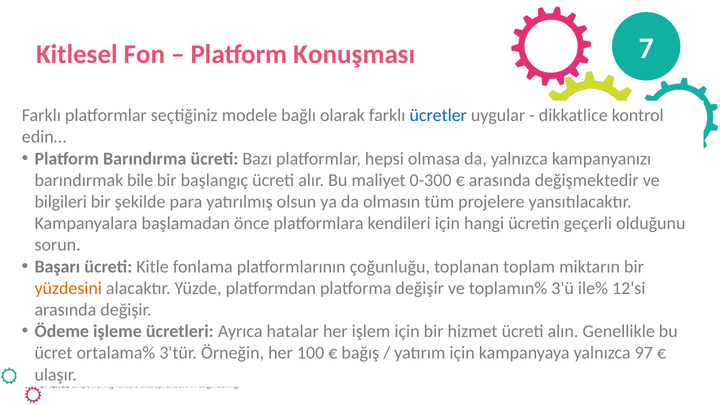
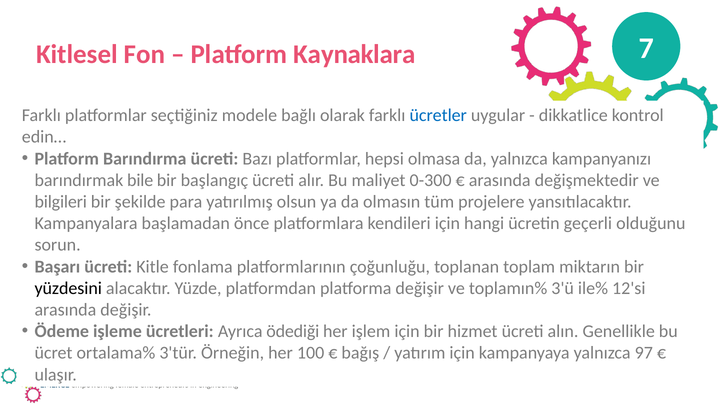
Konuşması: Konuşması -> Kaynaklara (354, 54)
yüzdesini colour: orange -> black (68, 288)
hatalar: hatalar -> ödediği (293, 331)
